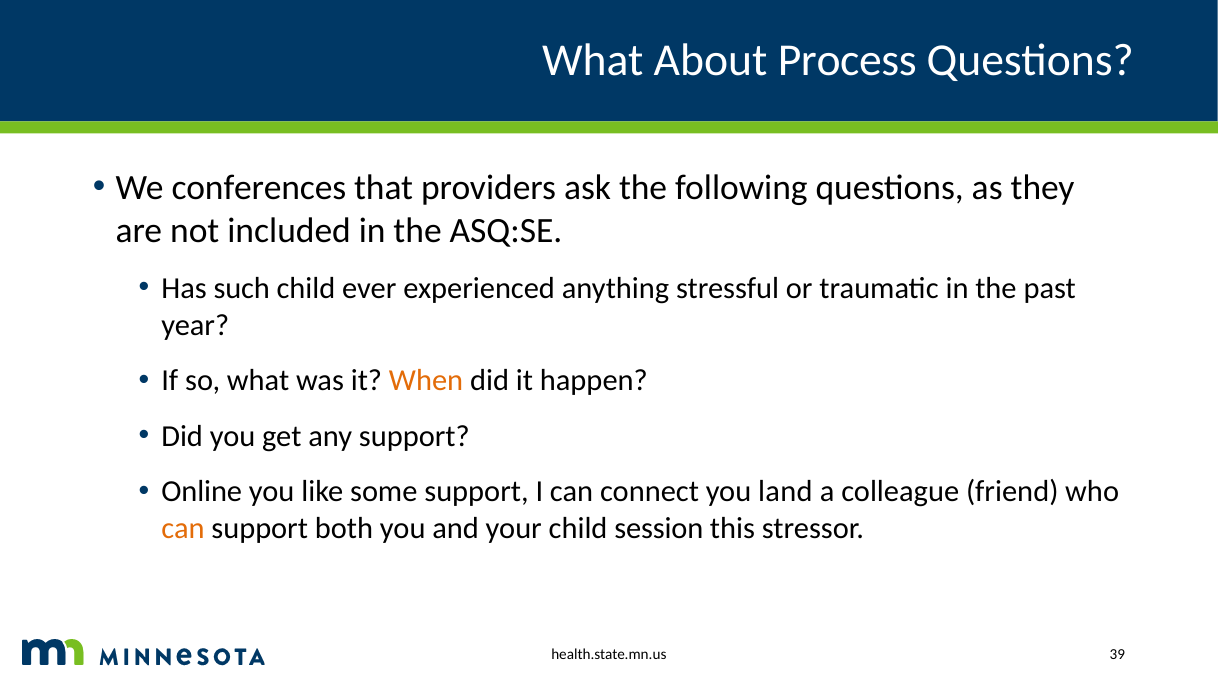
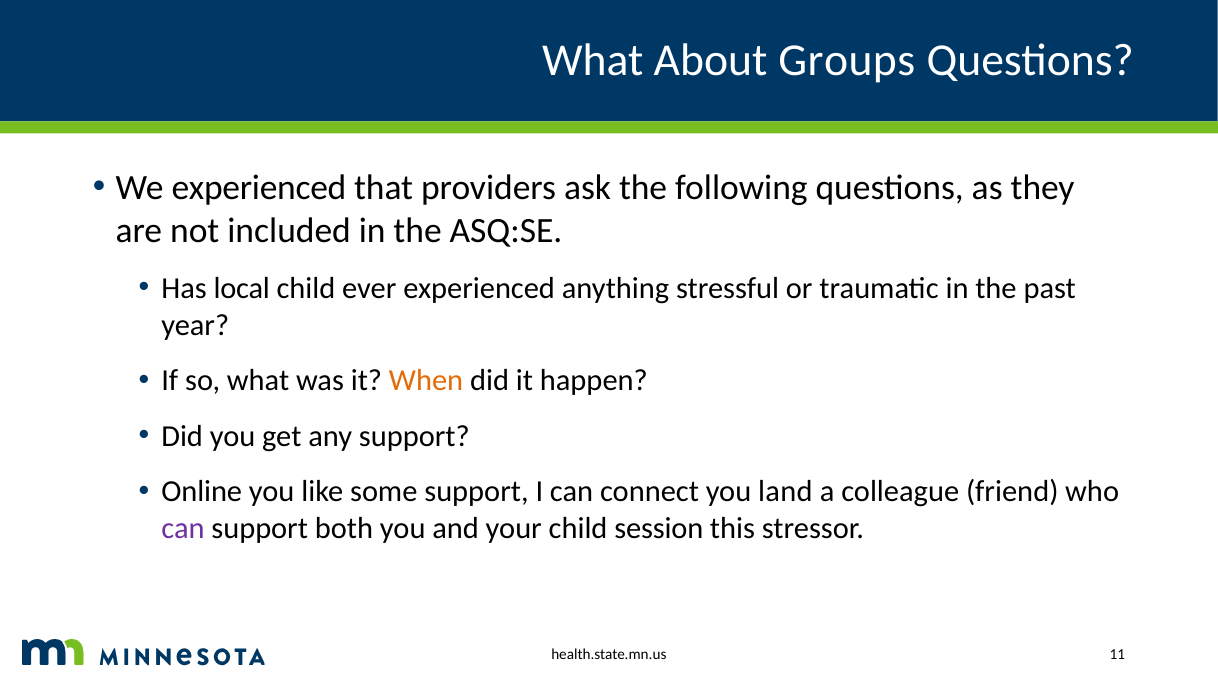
Process: Process -> Groups (847, 60)
We conferences: conferences -> experienced (259, 188)
such: such -> local (242, 289)
can colour: orange -> purple (183, 528)
39: 39 -> 11 (1117, 654)
